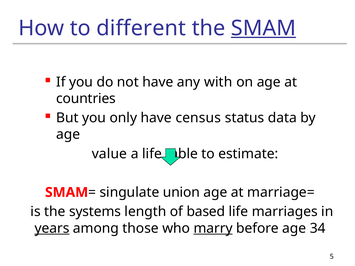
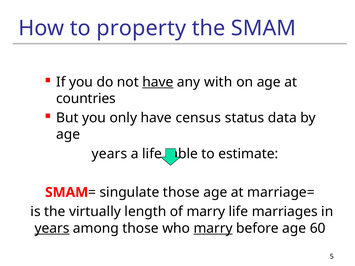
different: different -> property (141, 28)
SMAM underline: present -> none (263, 28)
have underline: none -> present (158, 82)
value: value -> years (109, 154)
singulate union: union -> those (181, 193)
systems: systems -> virtually (95, 212)
of based: based -> marry (206, 212)
34: 34 -> 60 (318, 228)
